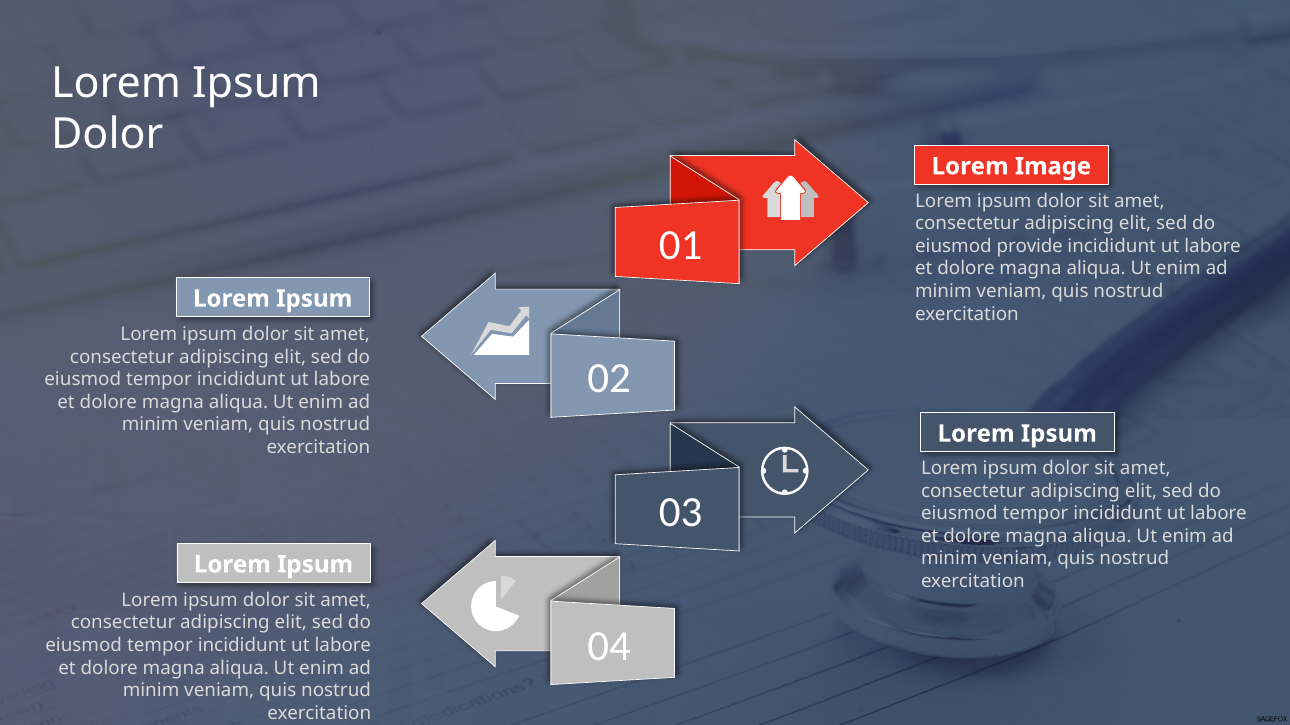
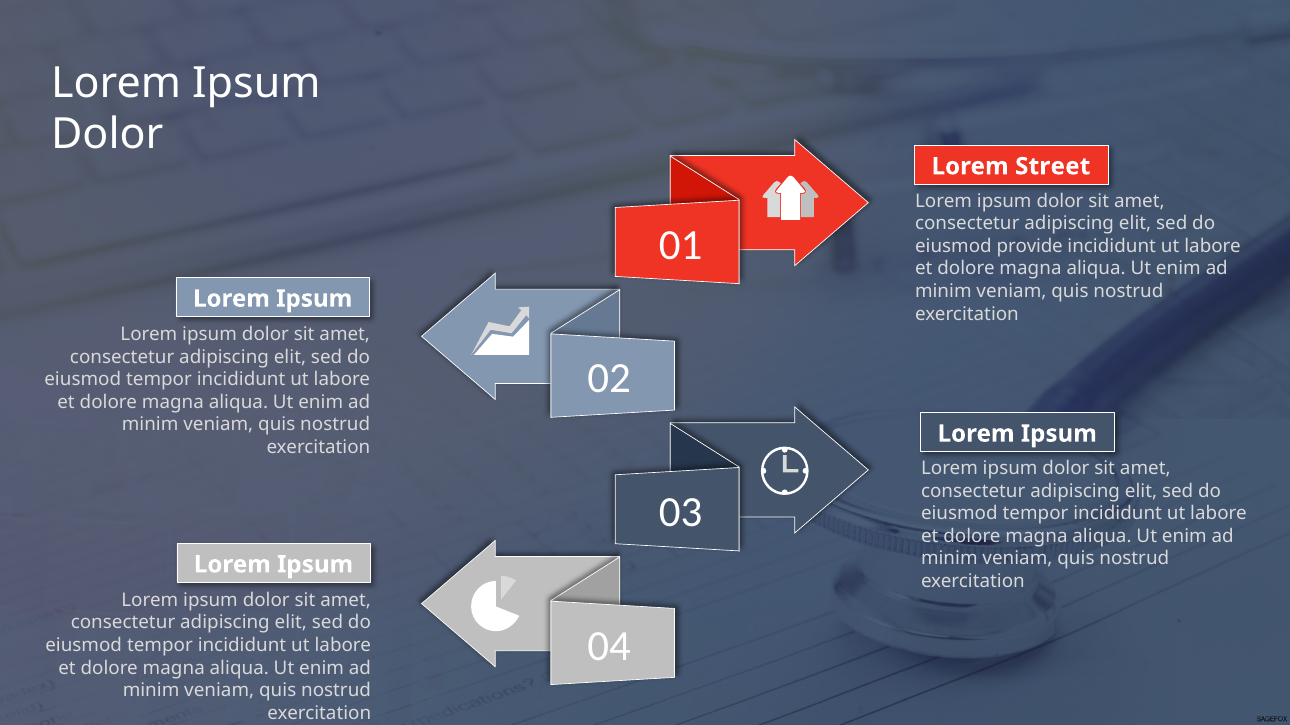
Image: Image -> Street (1053, 167)
